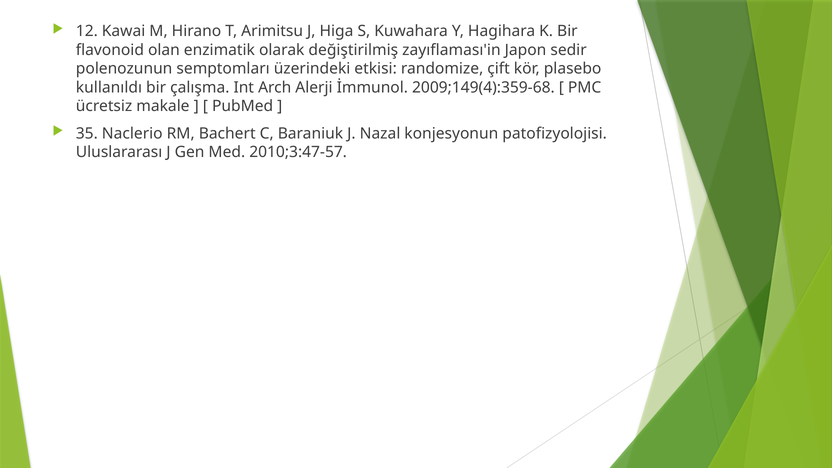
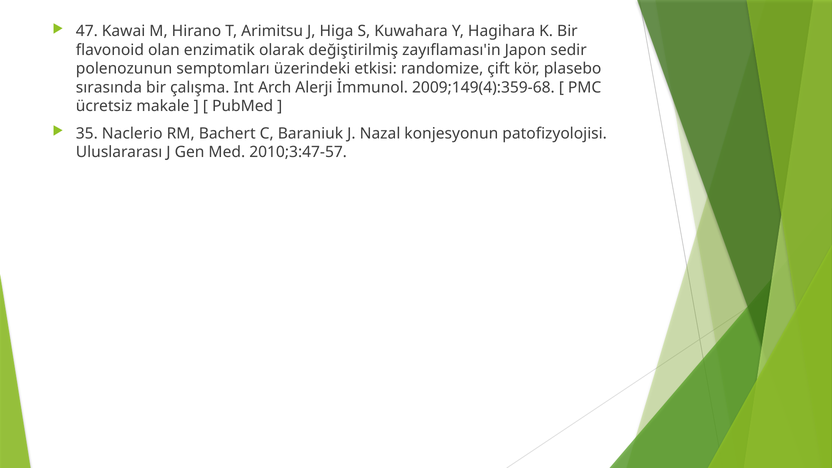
12: 12 -> 47 (87, 31)
kullanıldı: kullanıldı -> sırasında (109, 87)
